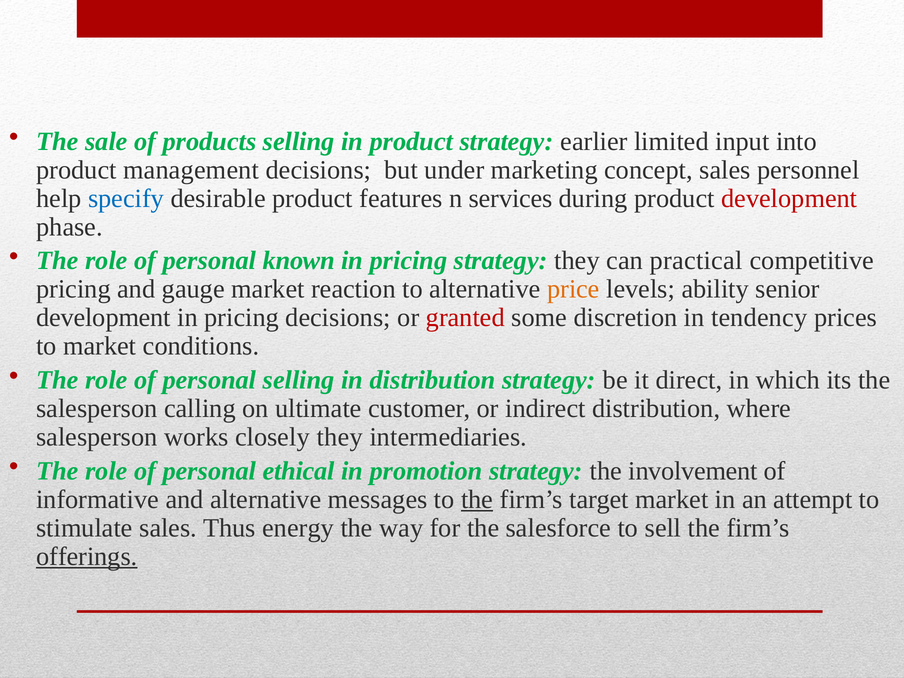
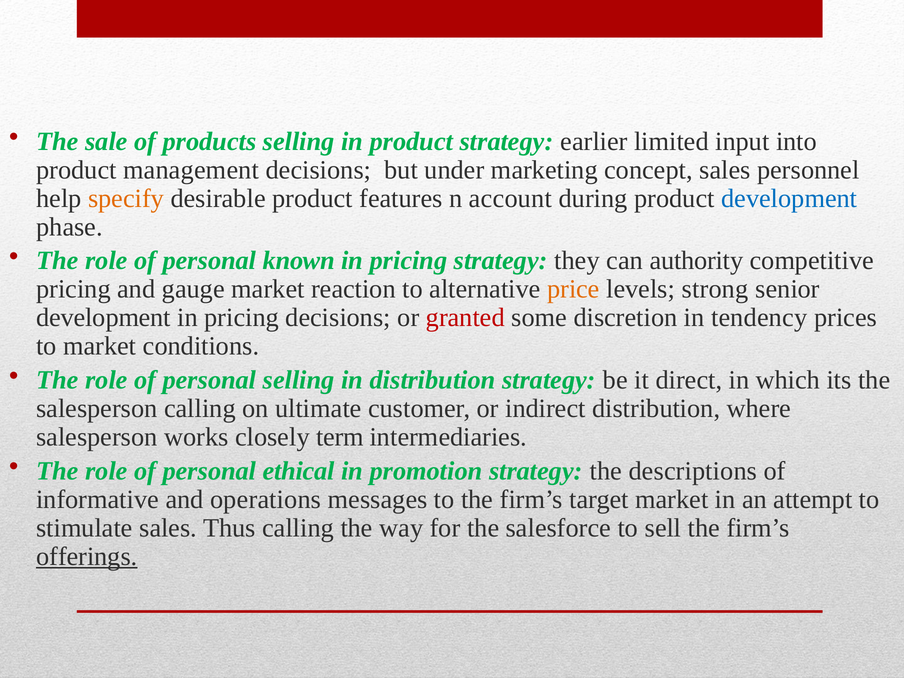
specify colour: blue -> orange (126, 198)
services: services -> account (510, 198)
development colour: red -> blue (789, 198)
practical: practical -> authority (696, 261)
ability: ability -> strong (715, 289)
closely they: they -> term (340, 437)
involvement: involvement -> descriptions (693, 471)
and alternative: alternative -> operations (266, 499)
the underline: present -> none (477, 499)
Thus energy: energy -> calling (298, 528)
